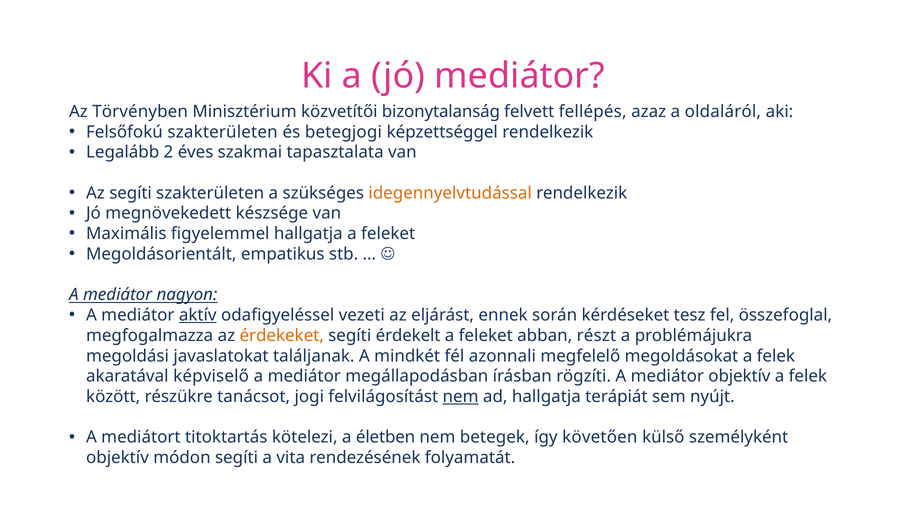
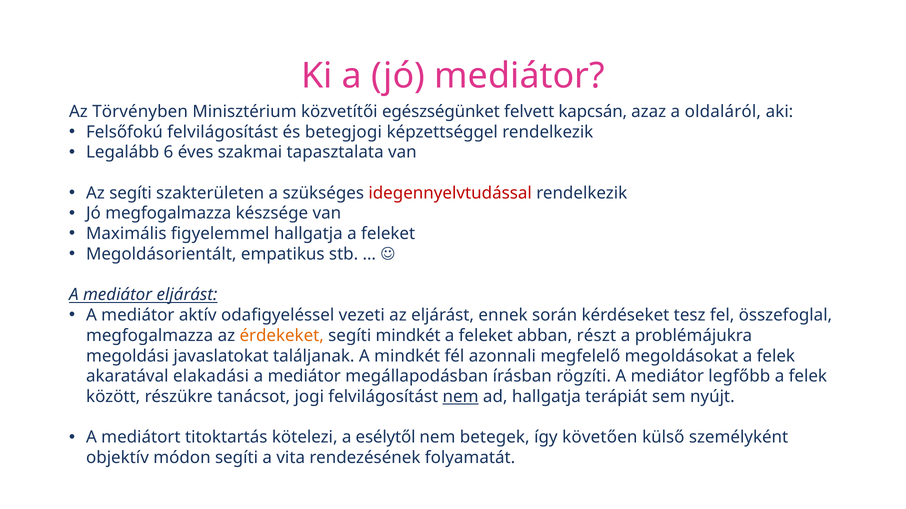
bizonytalanság: bizonytalanság -> egészségünket (441, 112)
fellépés: fellépés -> kapcsán (593, 112)
Felsőfokú szakterületen: szakterületen -> felvilágosítást (223, 132)
2: 2 -> 6 (168, 152)
idegennyelvtudással colour: orange -> red (450, 193)
Jó megnövekedett: megnövekedett -> megfogalmazza (168, 214)
mediátor nagyon: nagyon -> eljárást (187, 295)
aktív underline: present -> none (198, 316)
segíti érdekelt: érdekelt -> mindkét (408, 336)
képviselő: képviselő -> elakadási (211, 377)
mediátor objektív: objektív -> legfőbb (739, 377)
életben: életben -> esélytől (386, 438)
